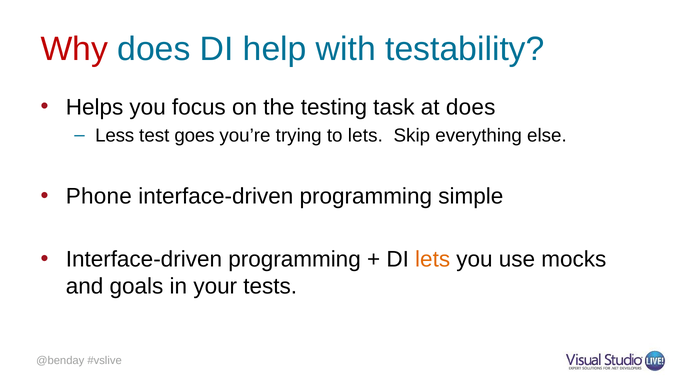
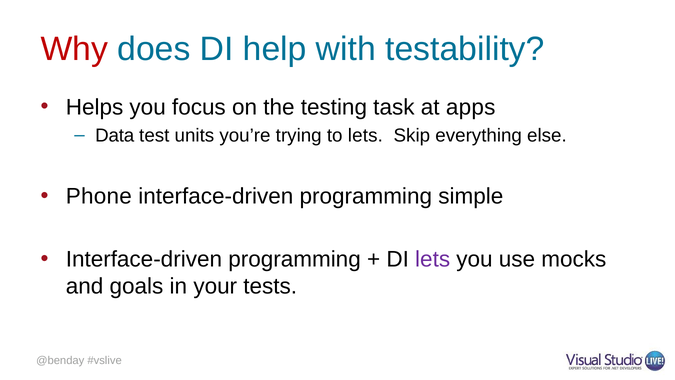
at does: does -> apps (471, 107)
Less: Less -> Data (115, 135)
goes: goes -> units (194, 135)
lets colour: orange -> purple (433, 259)
